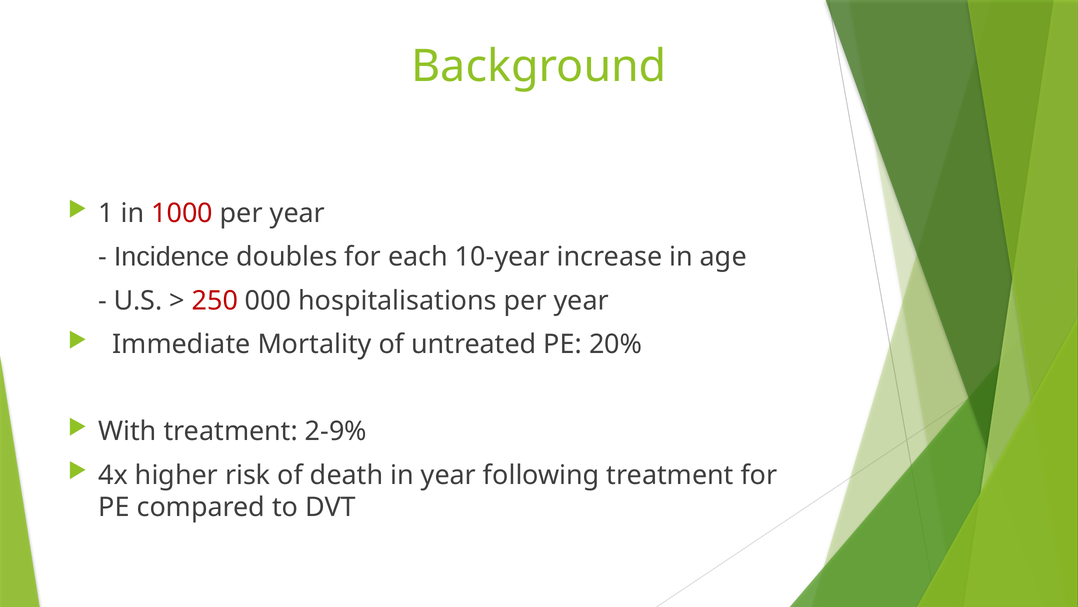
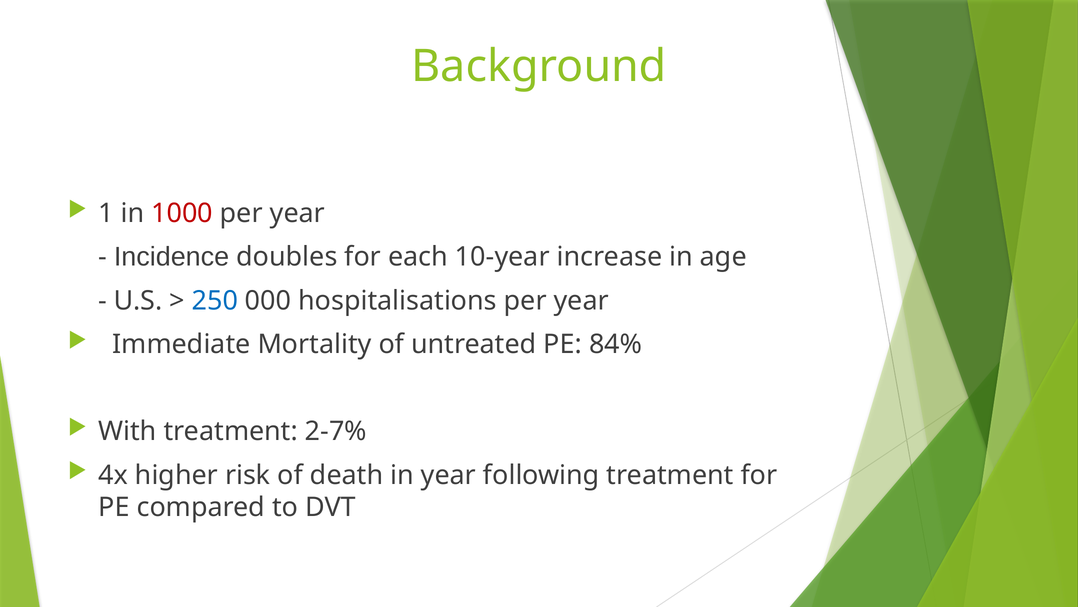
250 colour: red -> blue (215, 300)
20%: 20% -> 84% (616, 344)
2-9%: 2-9% -> 2-7% (336, 431)
